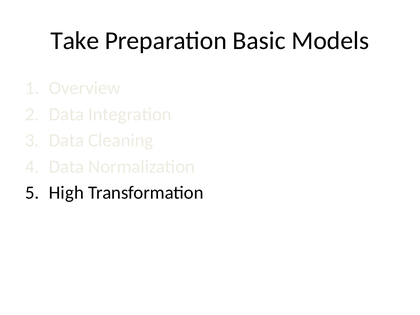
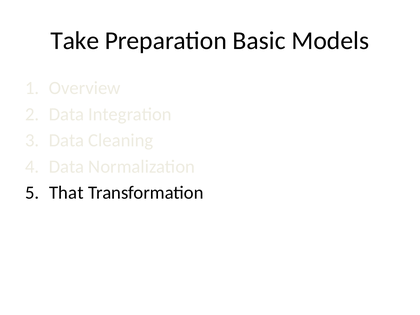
High: High -> That (66, 193)
